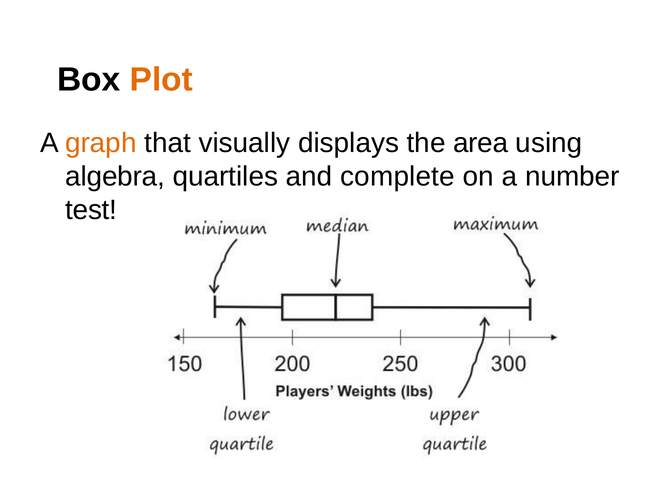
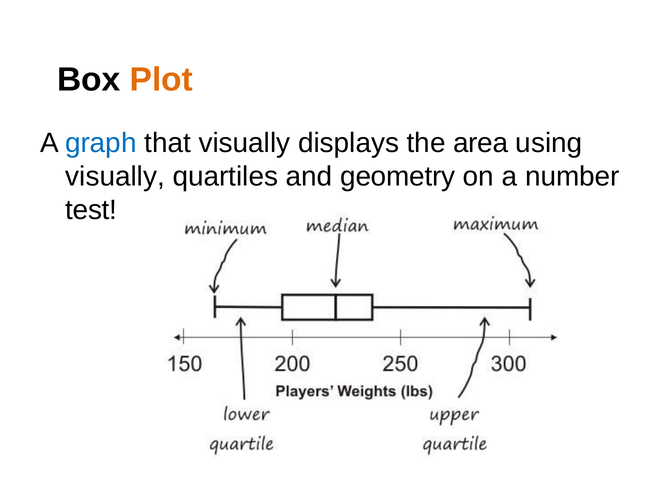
graph colour: orange -> blue (101, 143)
algebra: algebra -> visually (115, 176)
complete: complete -> geometry (398, 176)
